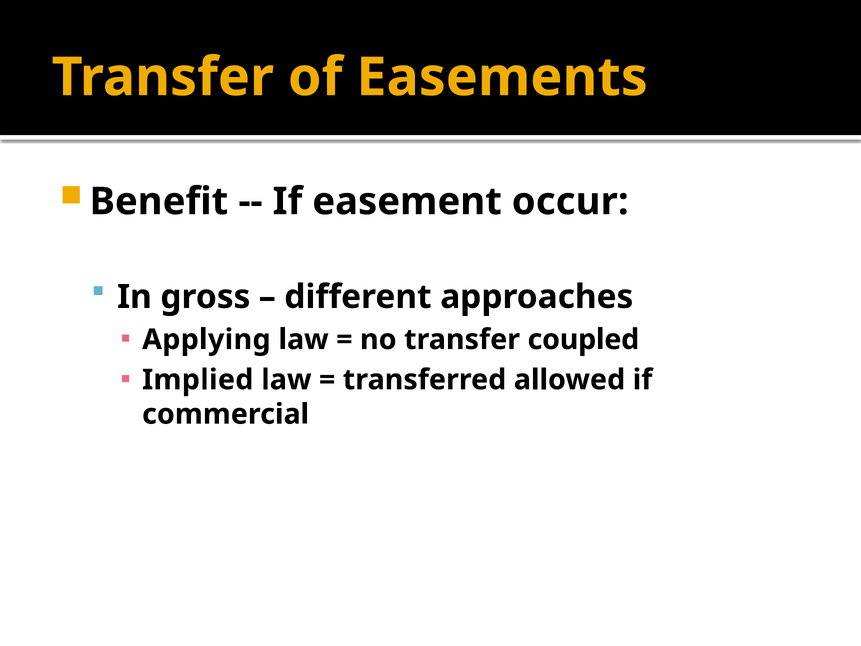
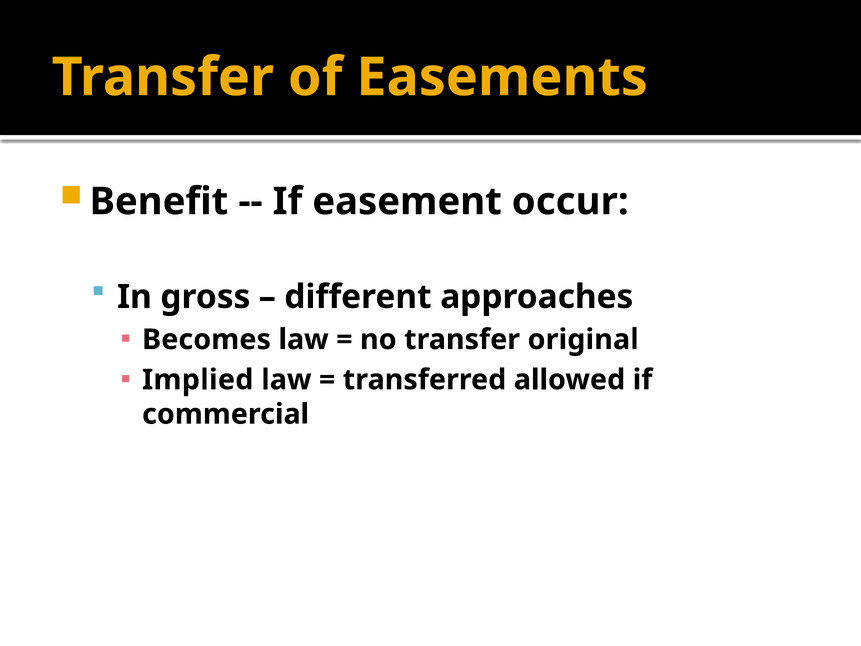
Applying: Applying -> Becomes (206, 339)
coupled: coupled -> original (583, 339)
